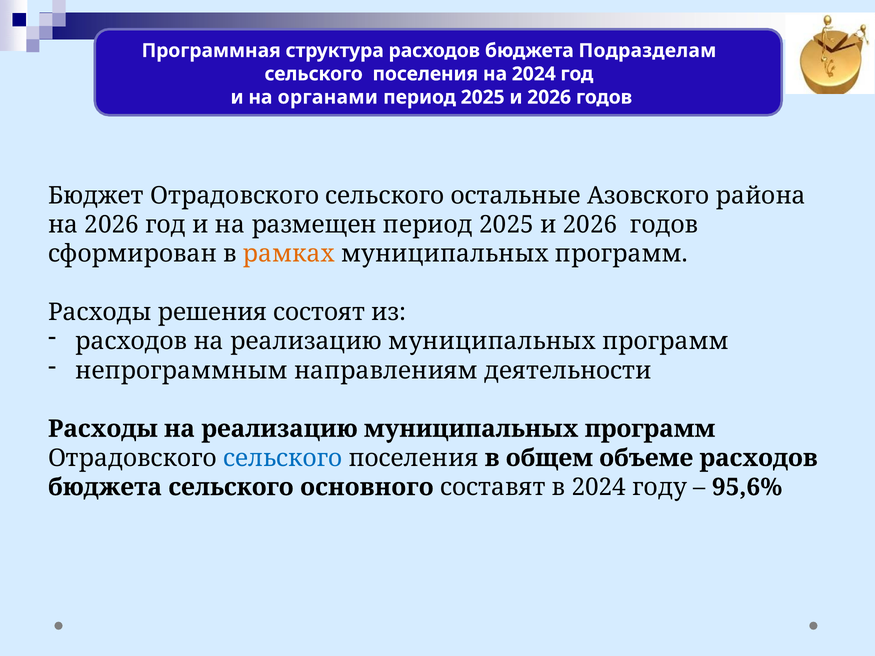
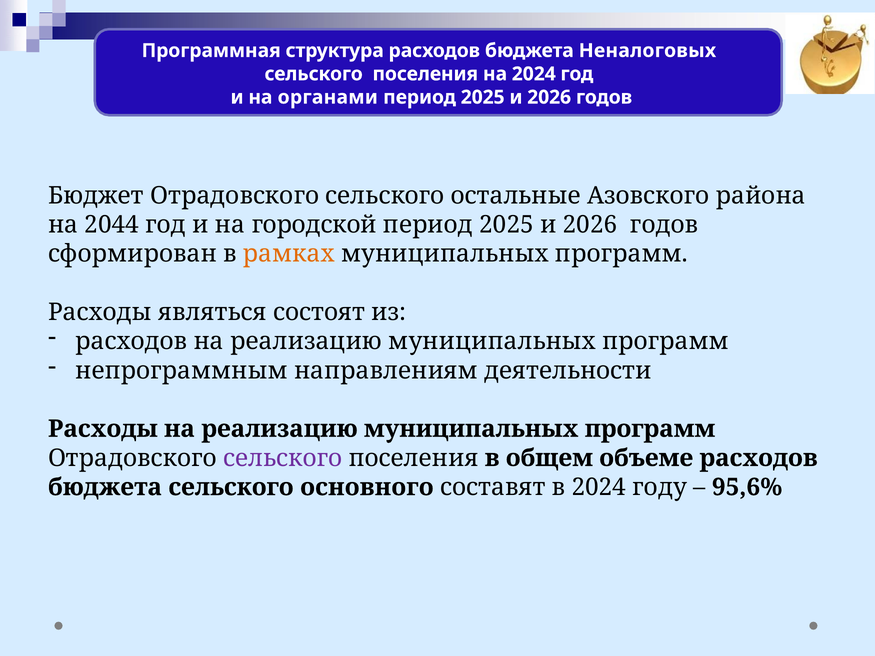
Подразделам: Подразделам -> Неналоговых (647, 51)
на 2026: 2026 -> 2044 (112, 225)
размещен: размещен -> городской (314, 225)
решения: решения -> являться (212, 312)
сельского colour: blue -> purple (283, 458)
